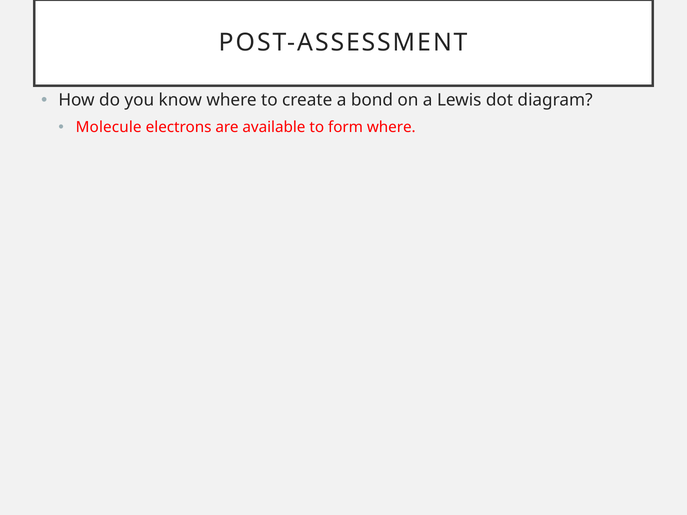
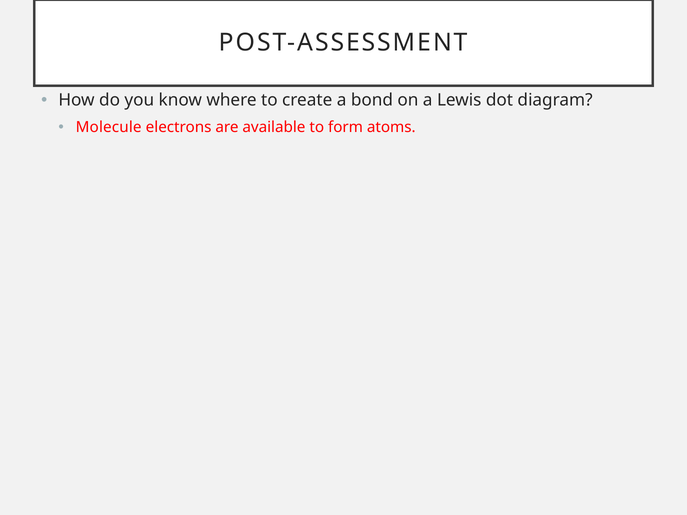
form where: where -> atoms (391, 127)
